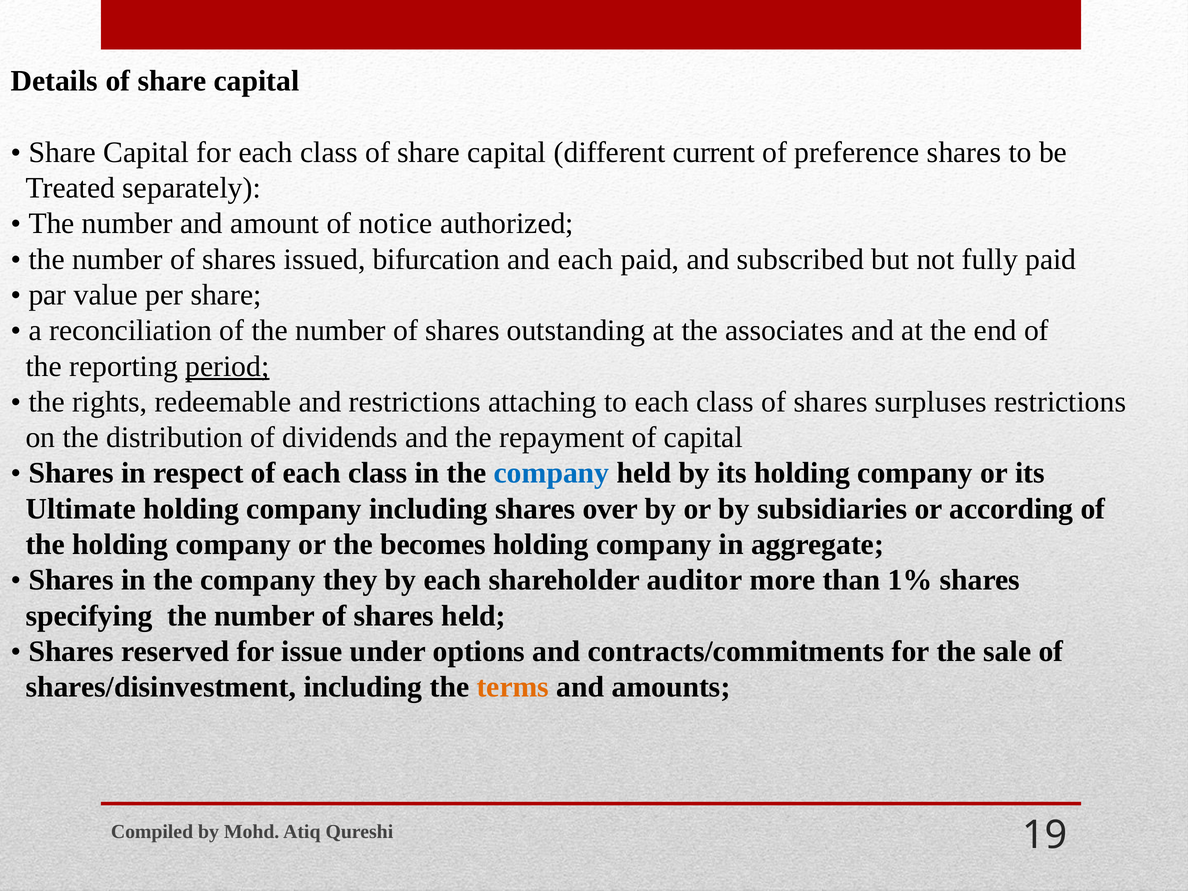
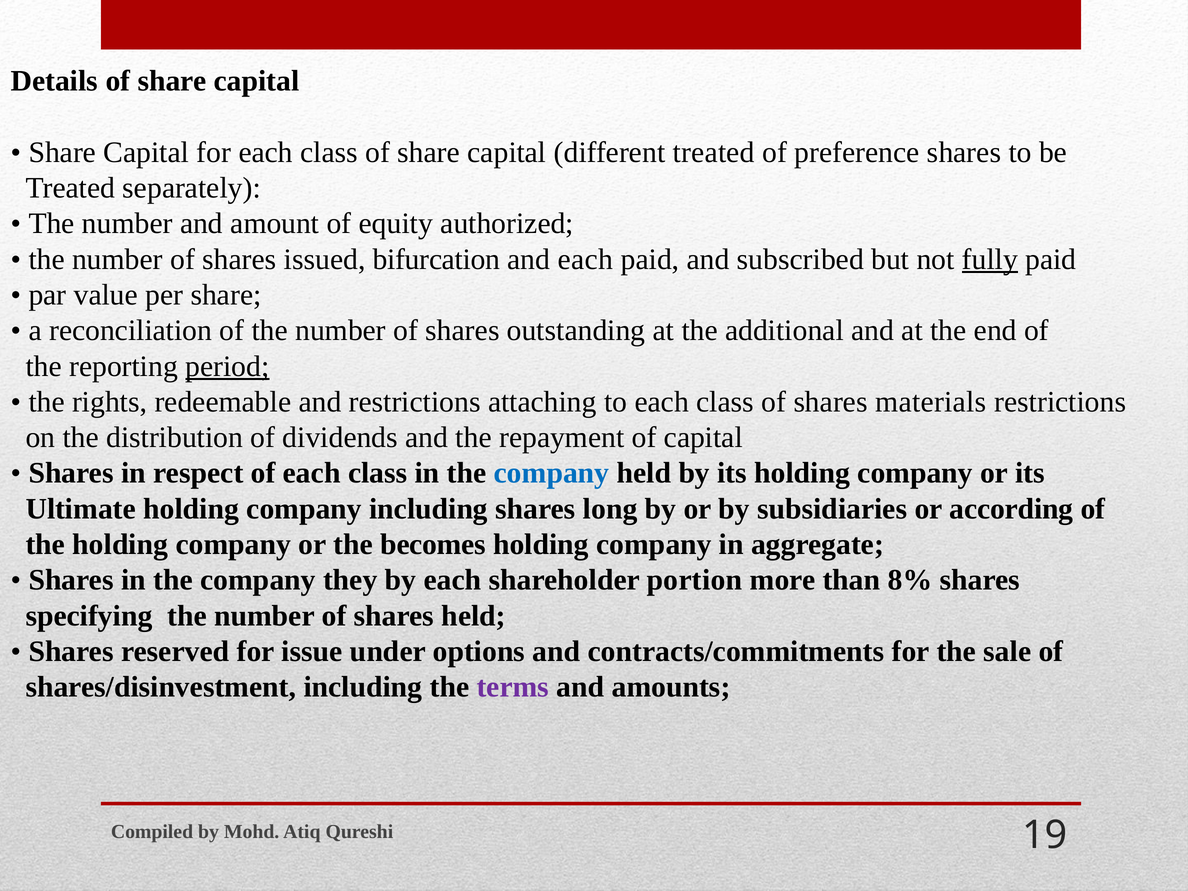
different current: current -> treated (714, 152)
notice: notice -> equity (396, 224)
fully underline: none -> present (990, 259)
associates: associates -> additional (784, 331)
surpluses: surpluses -> materials (931, 402)
over: over -> long (610, 509)
auditor: auditor -> portion (694, 580)
1%: 1% -> 8% (910, 580)
terms colour: orange -> purple (513, 687)
